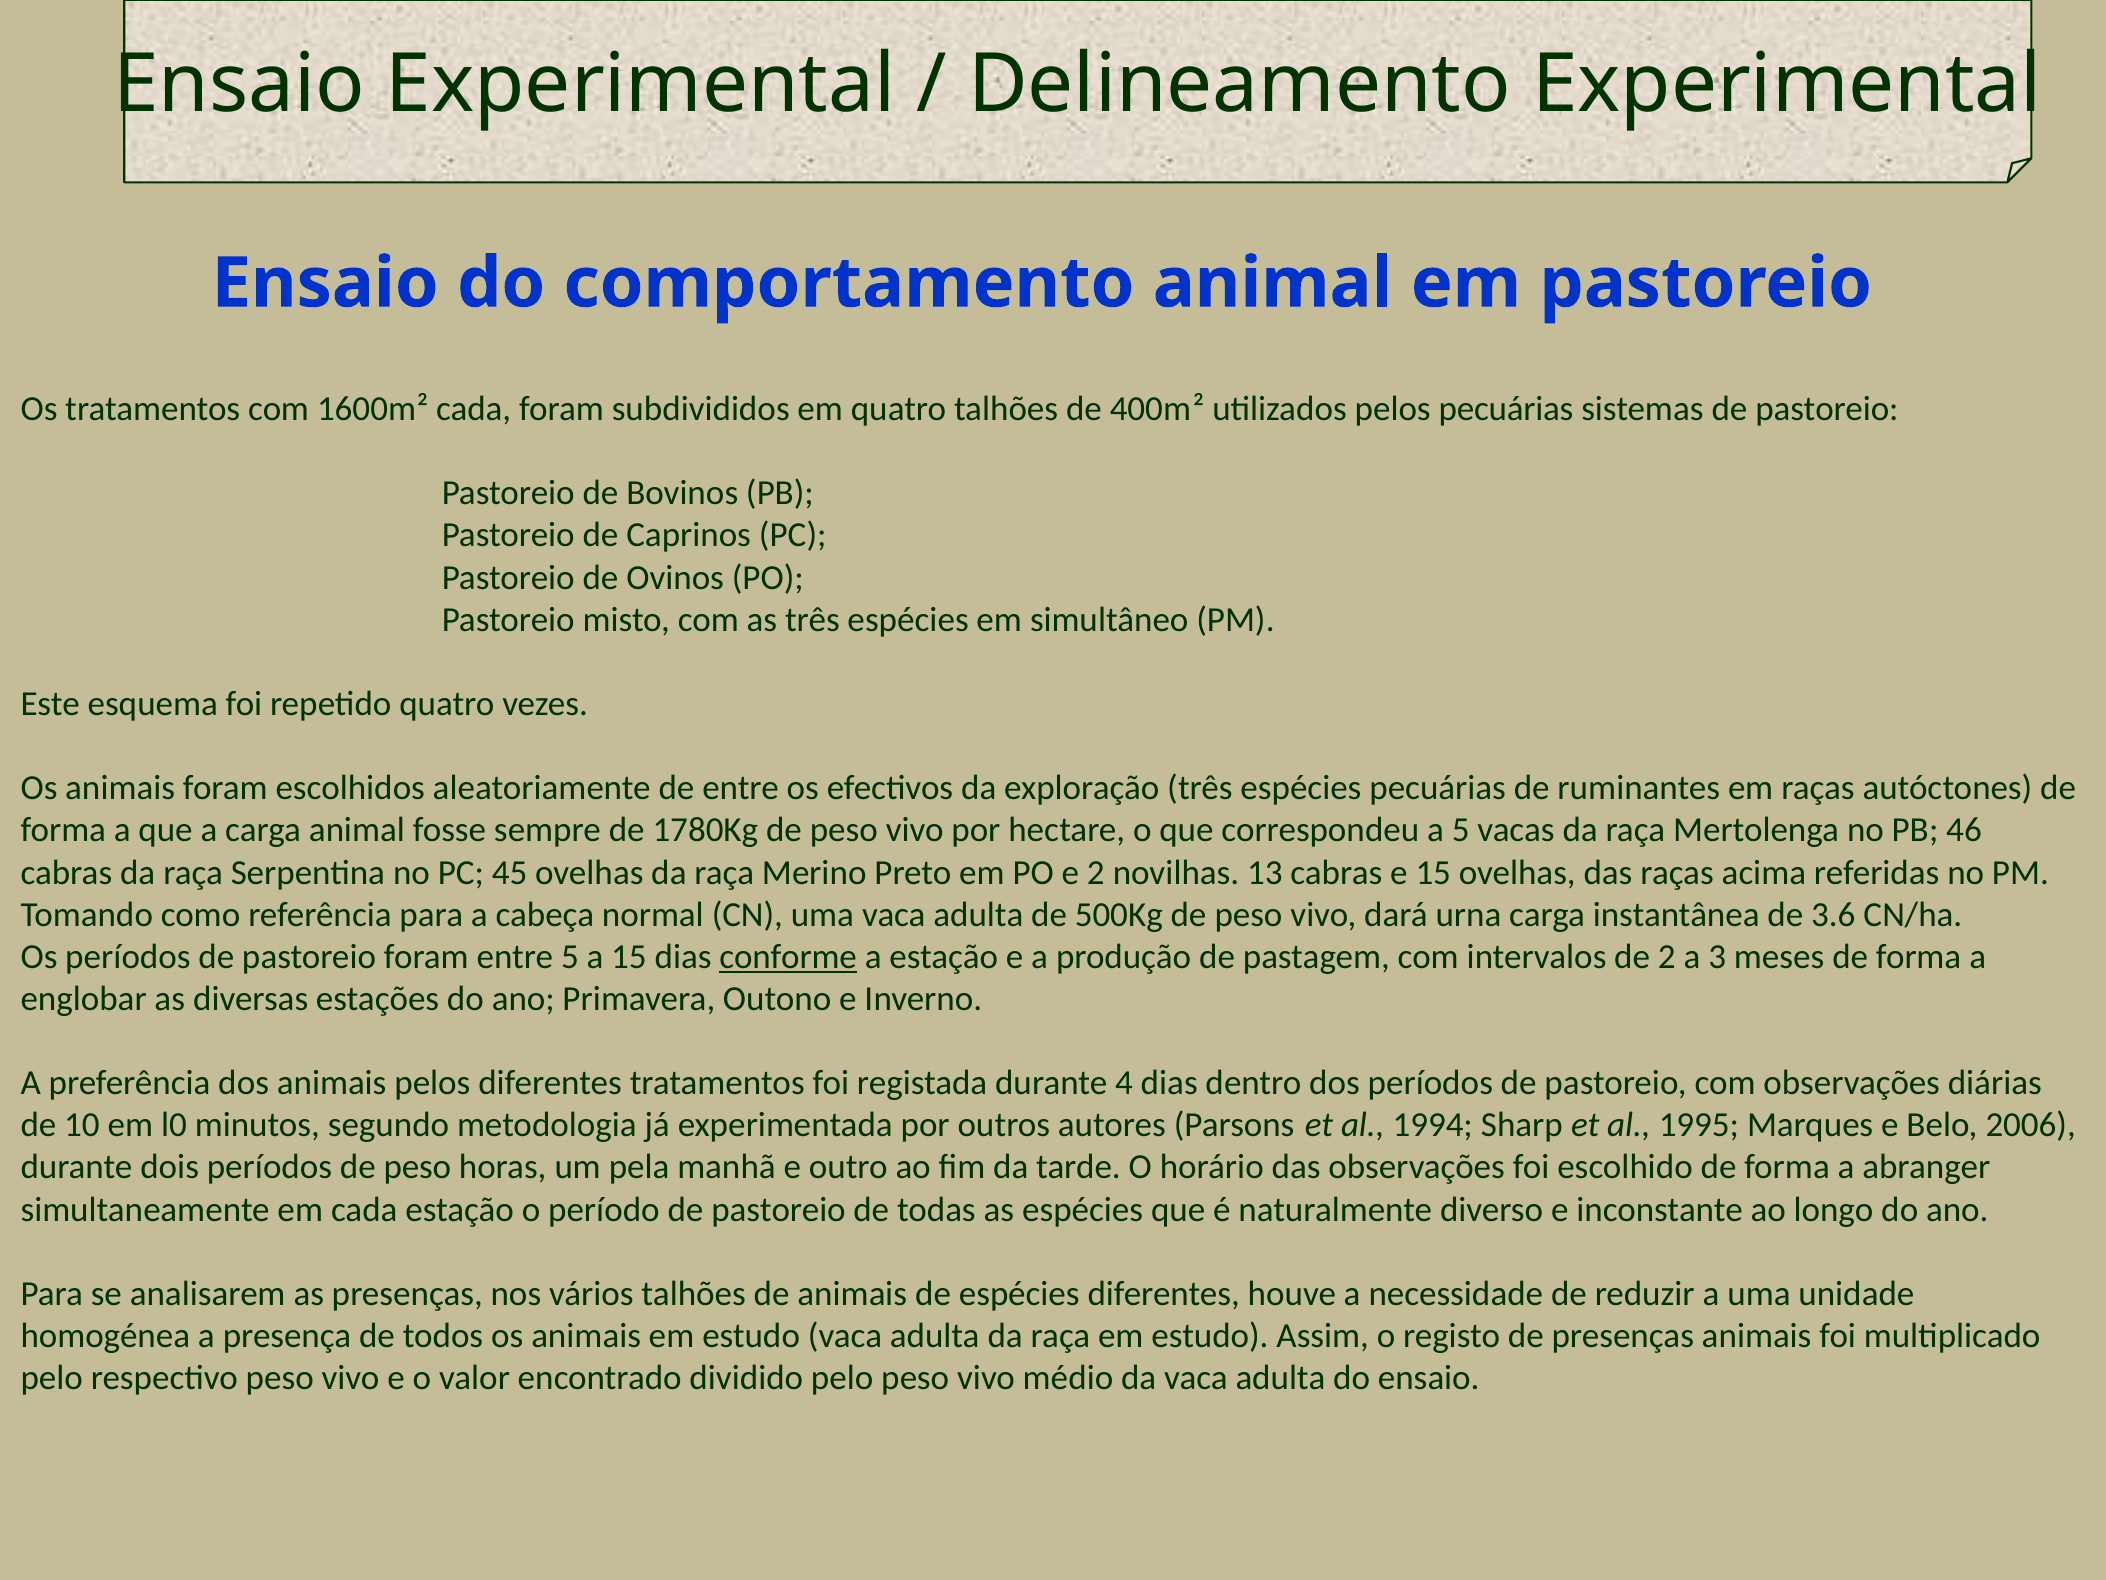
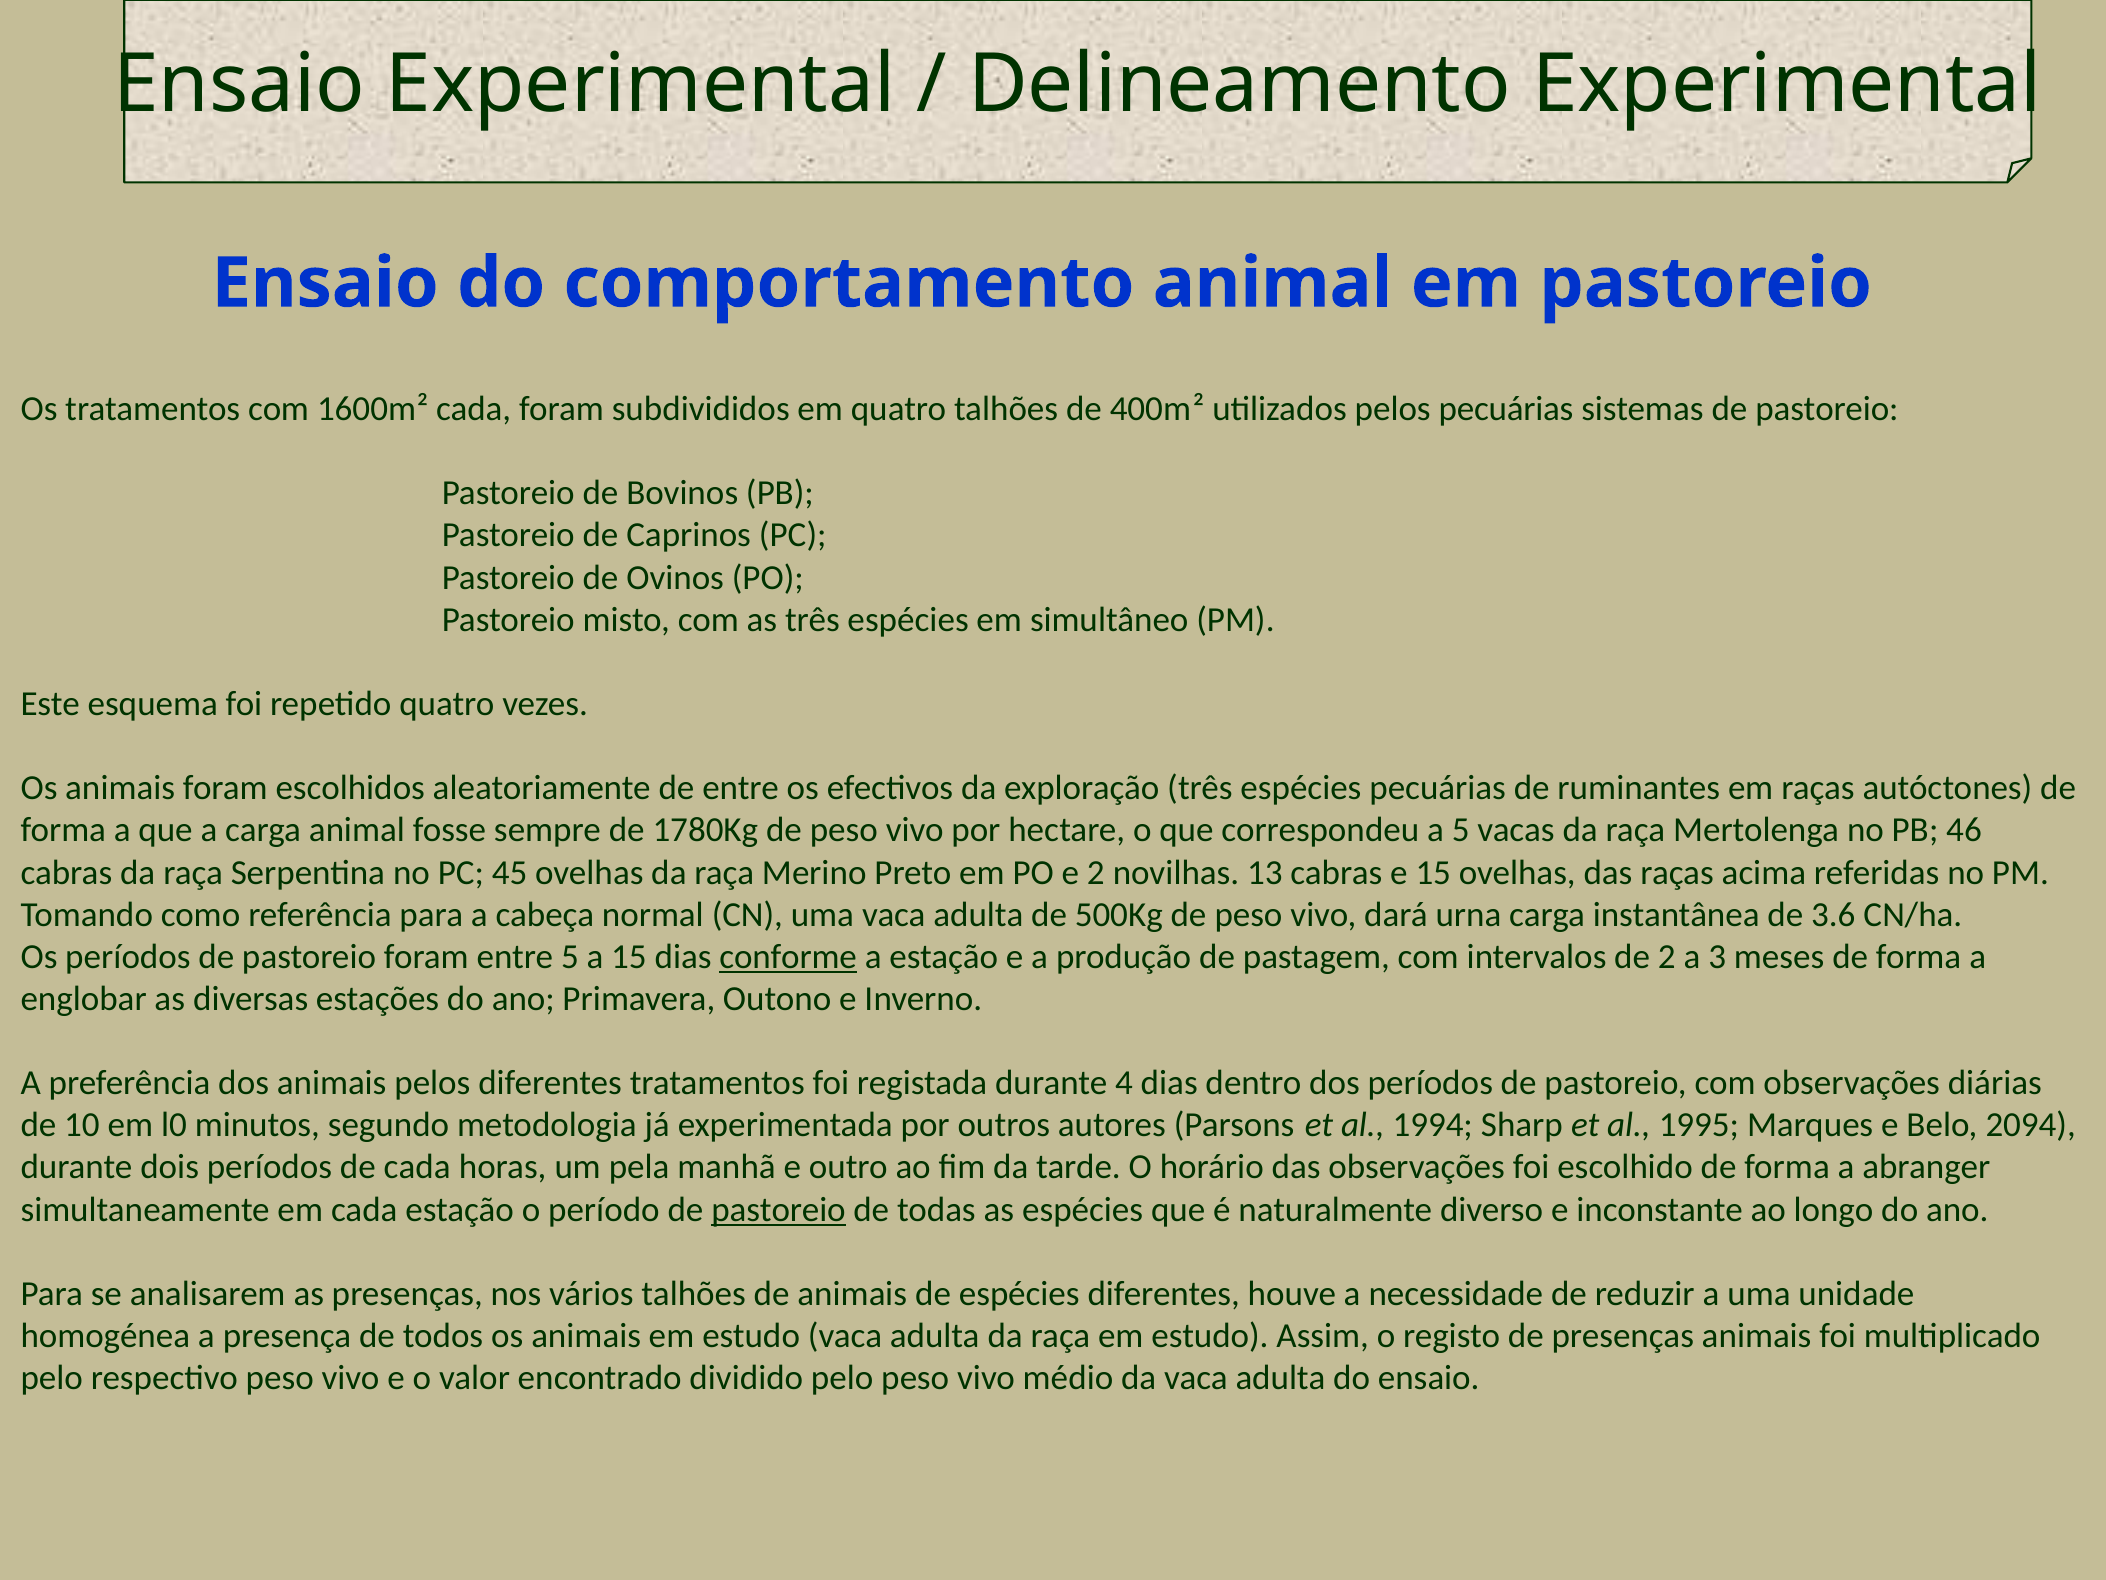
2006: 2006 -> 2094 (2031, 1125)
períodos de peso: peso -> cada (417, 1167)
pastoreio underline: none -> present (779, 1209)
